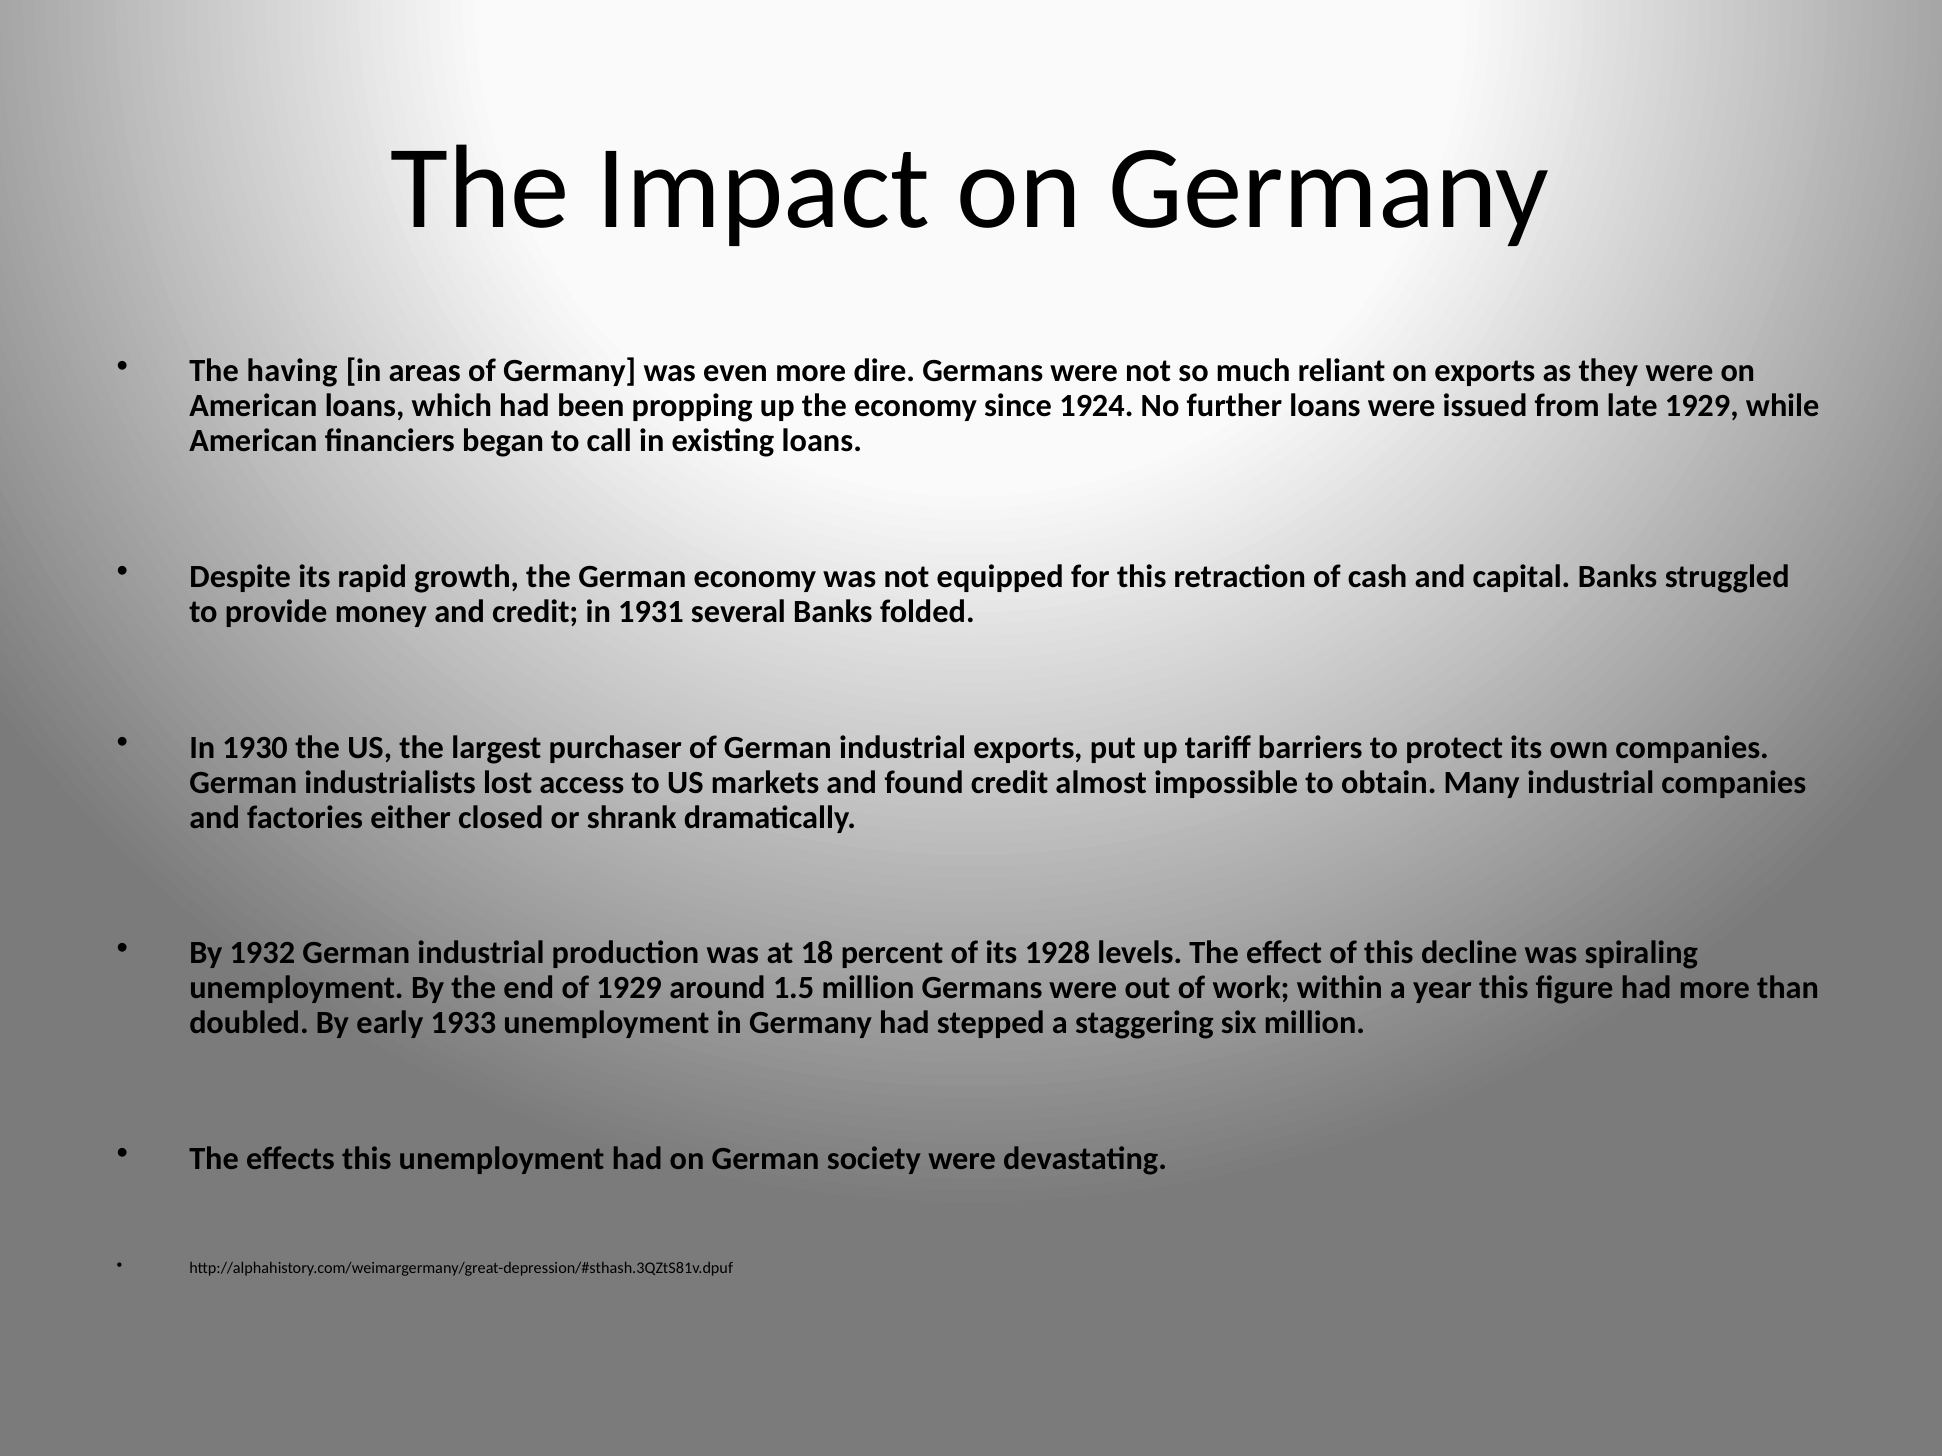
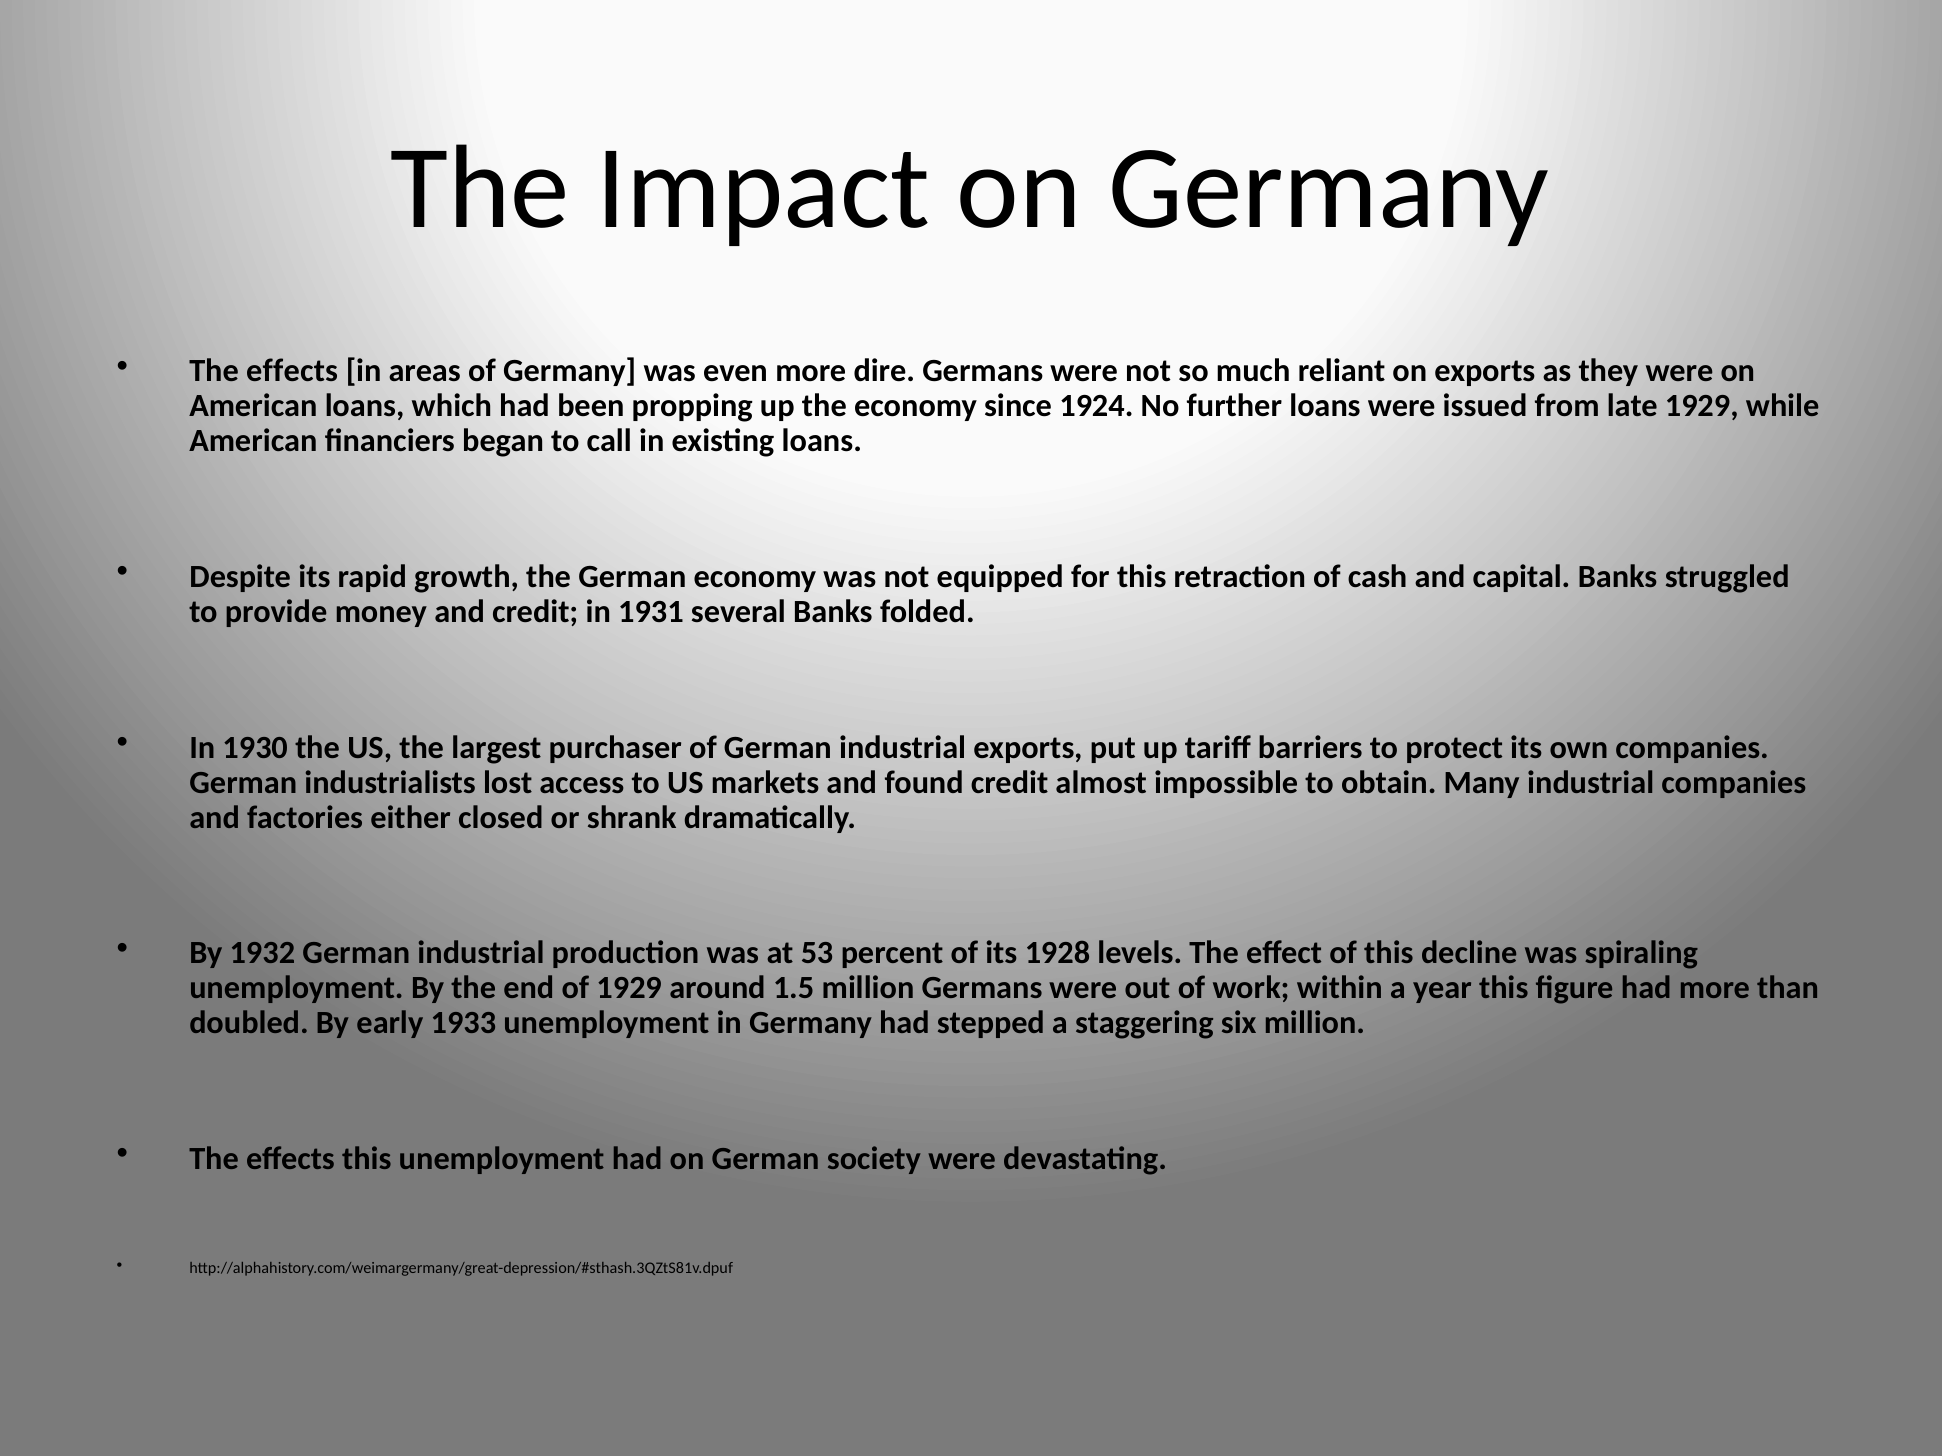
having: having -> effects (292, 371)
18: 18 -> 53 (817, 954)
